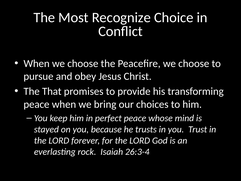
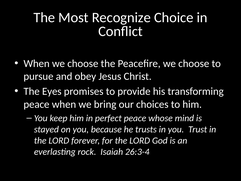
That: That -> Eyes (52, 91)
